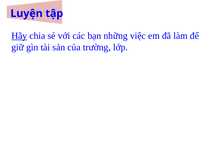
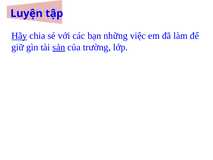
sản underline: none -> present (59, 47)
